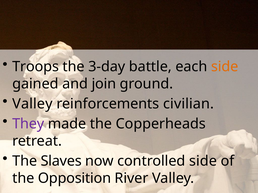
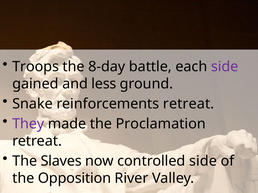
3-day: 3-day -> 8-day (107, 67)
side colour: orange -> purple (225, 67)
join: join -> less (104, 84)
Valley: Valley -> Snake (33, 104)
reinforcements civilian: civilian -> retreat (189, 104)
Copperheads: Copperheads -> Proclamation (161, 124)
